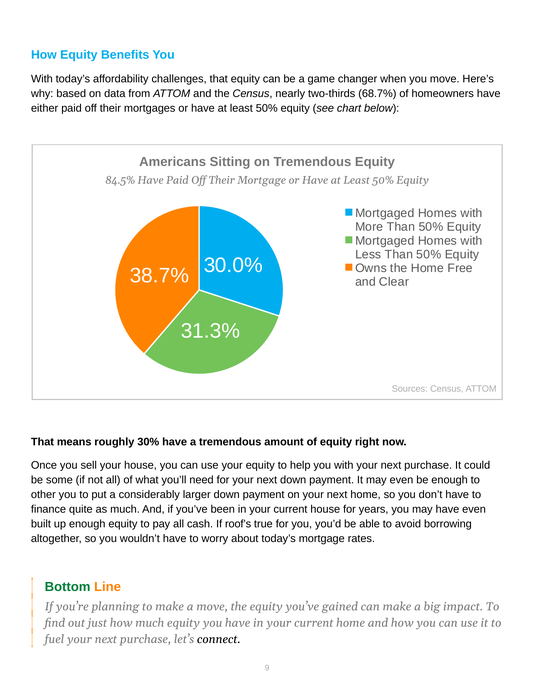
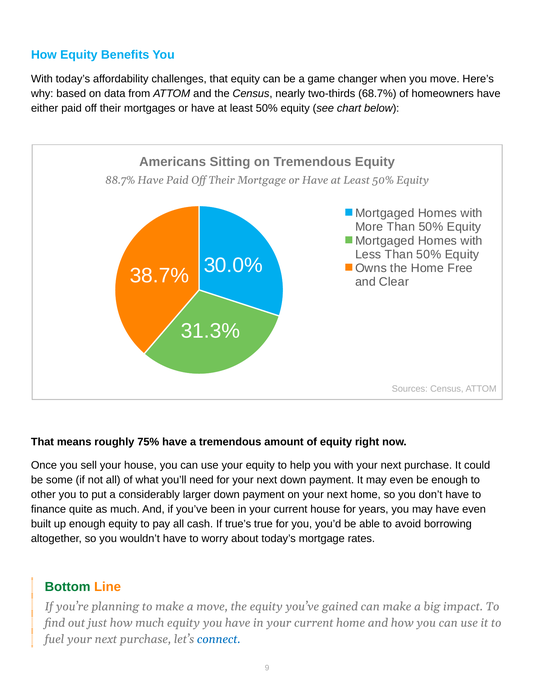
84.5%: 84.5% -> 88.7% (120, 180)
30%: 30% -> 75% (148, 442)
roof’s: roof’s -> true’s (238, 524)
connect colour: black -> blue (219, 639)
